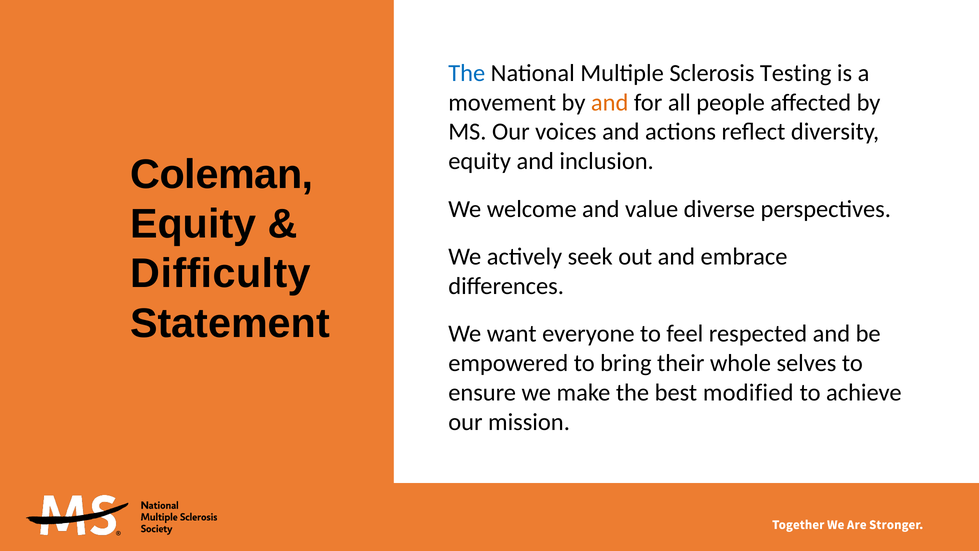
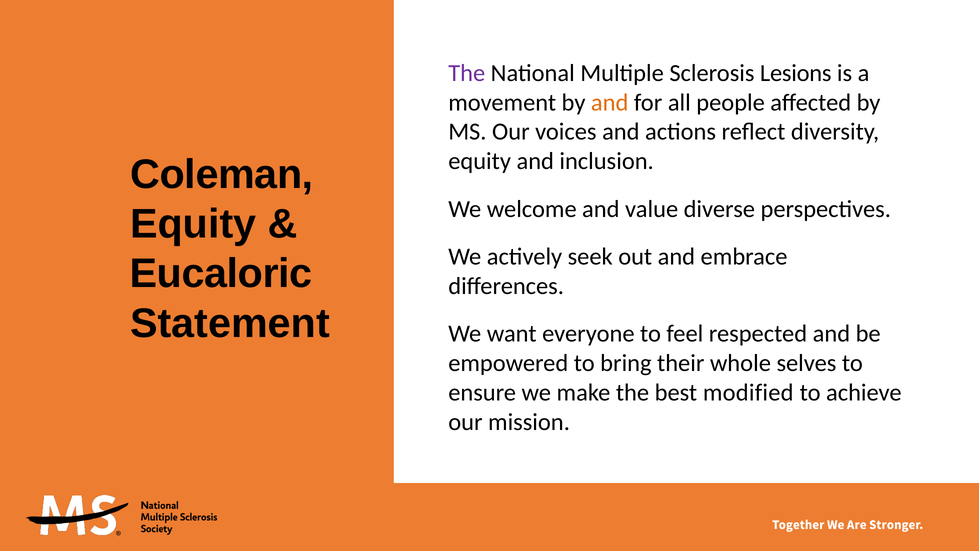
The colour: blue -> purple (467, 73)
Testing: Testing -> Lesions (796, 73)
Difficulty: Difficulty -> Eucaloric (221, 274)
